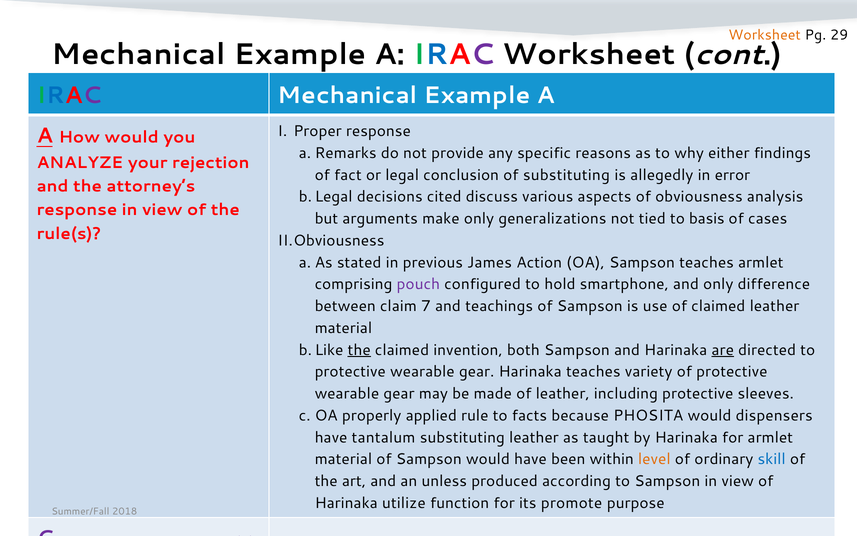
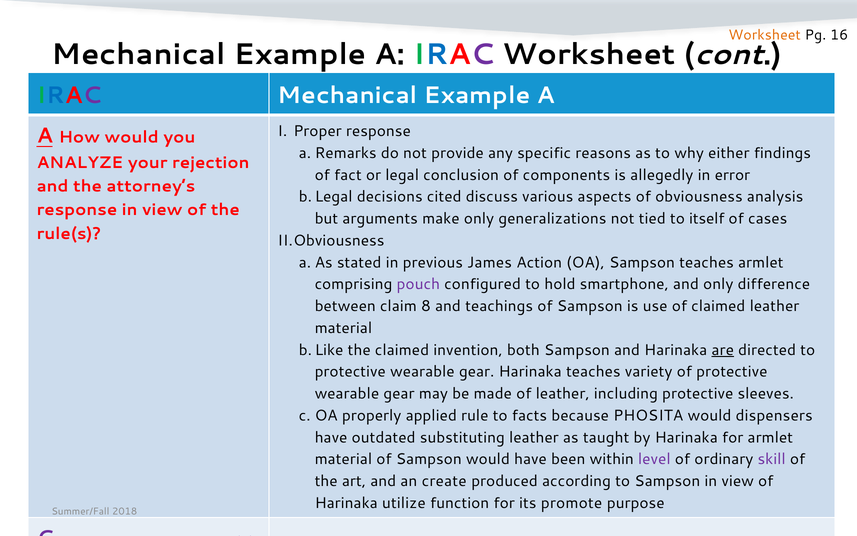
29: 29 -> 16 (839, 35)
of substituting: substituting -> components (566, 175)
basis: basis -> itself (707, 219)
7: 7 -> 8 (426, 306)
the underline: present -> none (359, 350)
tantalum: tantalum -> outdated (384, 437)
level colour: orange -> purple (654, 459)
skill colour: blue -> purple (772, 459)
unless: unless -> create (444, 481)
